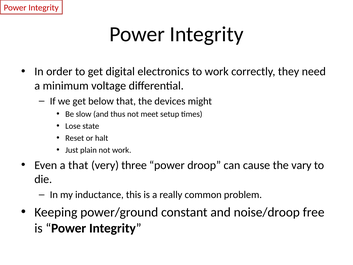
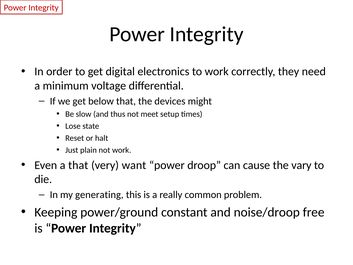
three: three -> want (134, 165)
inductance: inductance -> generating (99, 195)
